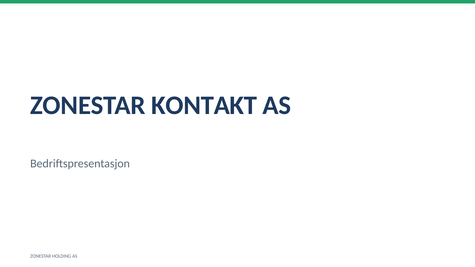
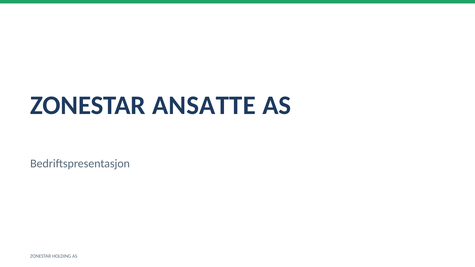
KONTAKT: KONTAKT -> ANSATTE (204, 105)
